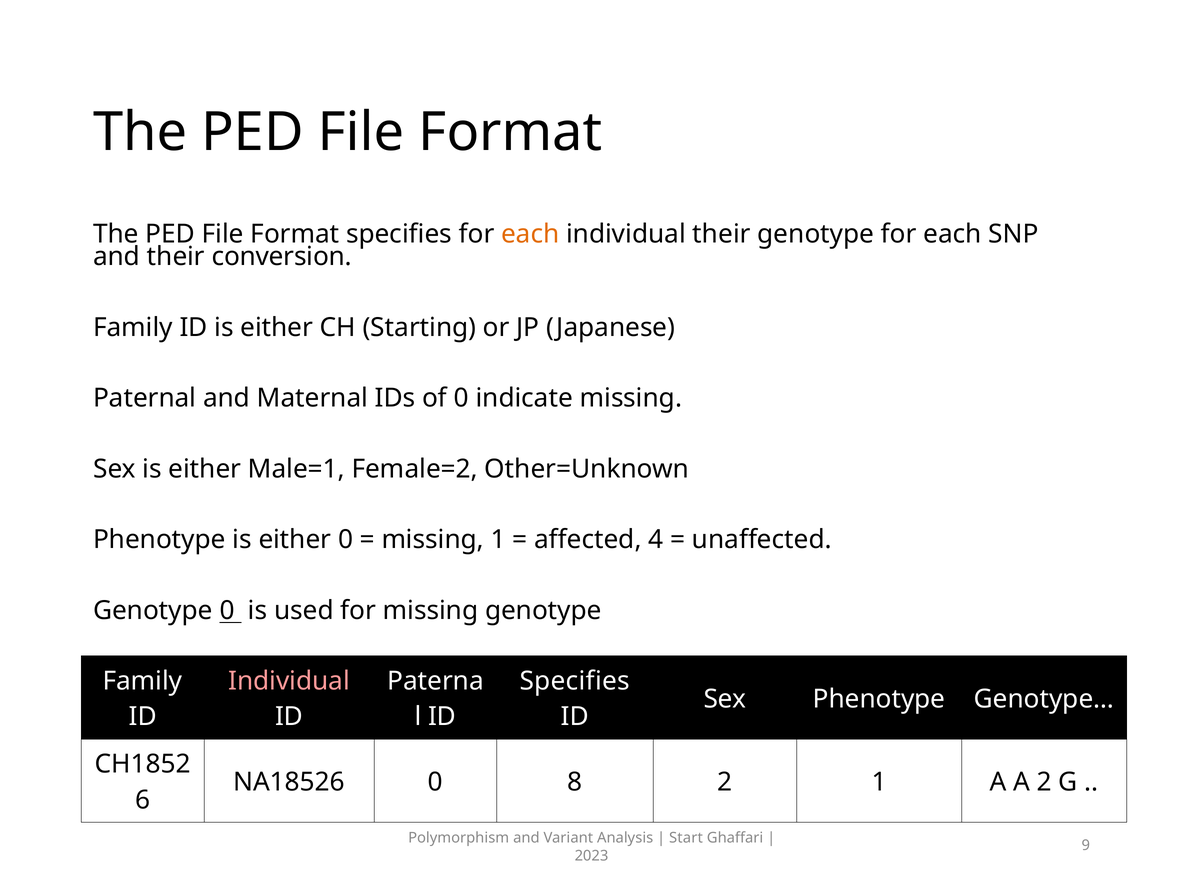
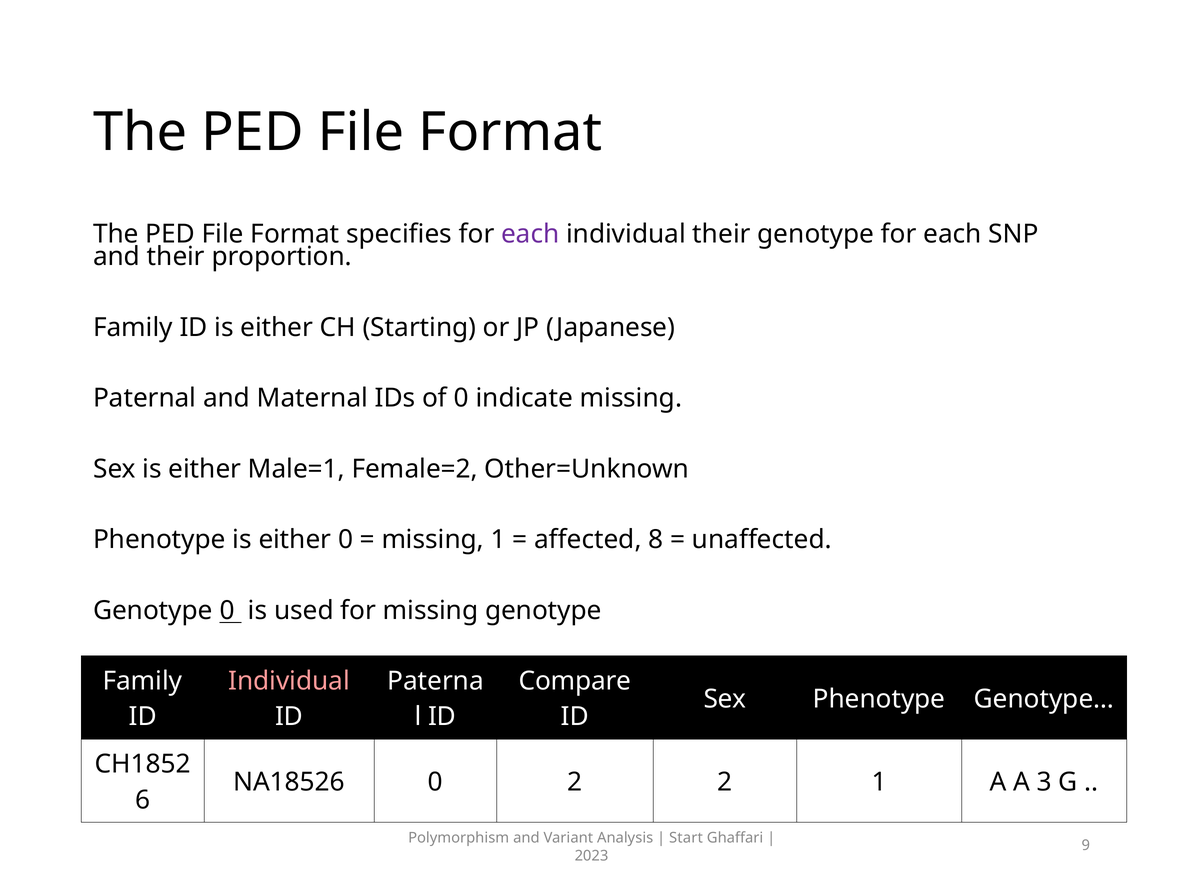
each colour: orange -> purple (530, 234)
conversion: conversion -> proportion (282, 257)
4: 4 -> 8 (656, 540)
Specifies: Specifies -> Compare (575, 681)
0 8: 8 -> 2 (575, 782)
A 2: 2 -> 3 (1044, 782)
